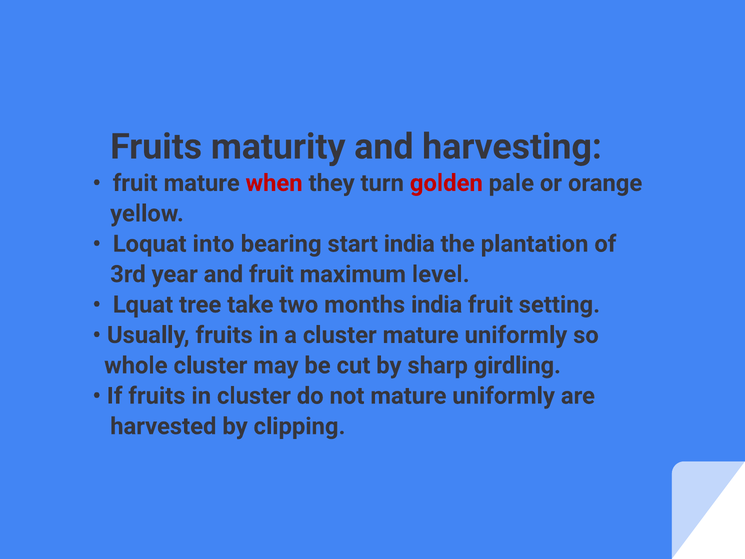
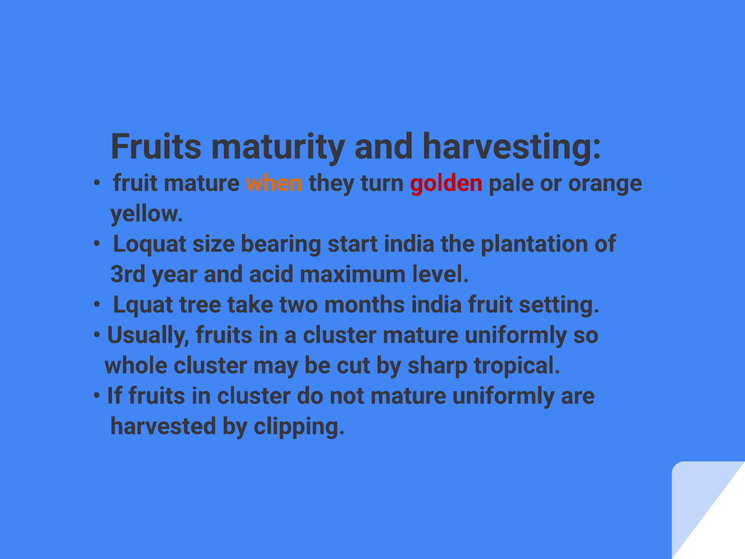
when colour: red -> orange (274, 183)
into: into -> size (214, 244)
and fruit: fruit -> acid (271, 274)
girdling: girdling -> tropical (517, 365)
